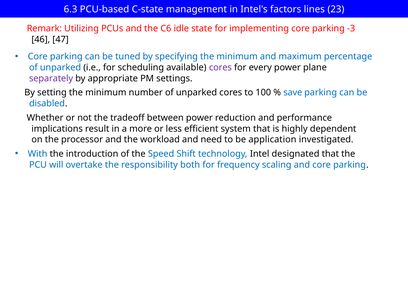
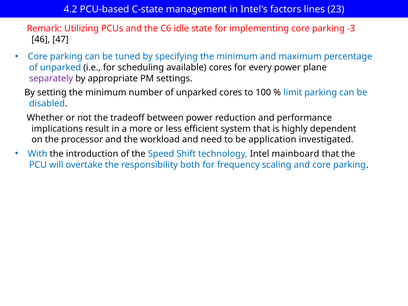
6.3: 6.3 -> 4.2 (71, 9)
cores colour: purple -> black (220, 68)
save: save -> limit (293, 93)
designated: designated -> mainboard (295, 154)
